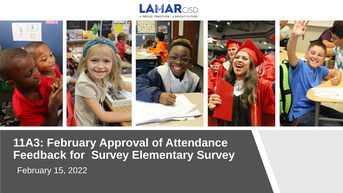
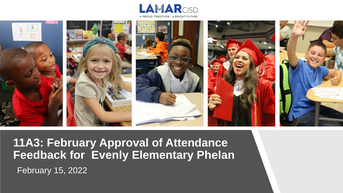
for Survey: Survey -> Evenly (110, 155)
Elementary Survey: Survey -> Phelan (216, 155)
